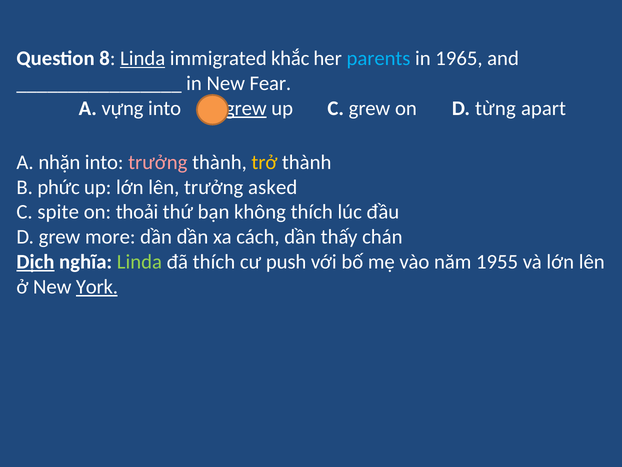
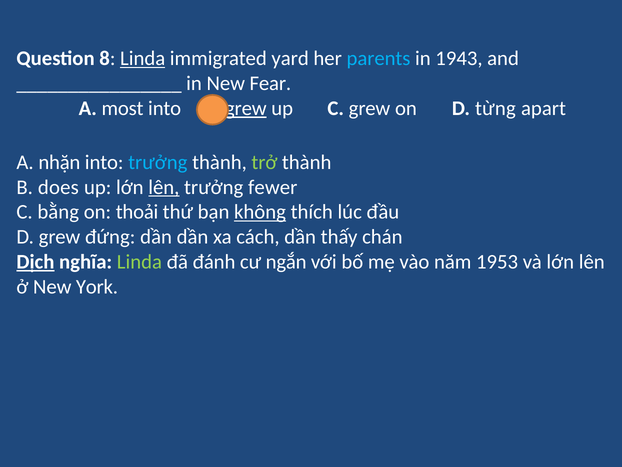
khắc: khắc -> yard (290, 58)
1965: 1965 -> 1943 (459, 58)
vựng: vựng -> most (123, 108)
trưởng colour: pink -> light blue (158, 162)
trở colour: yellow -> light green (264, 162)
phức: phức -> does (58, 187)
lên underline: none -> present (164, 187)
asked: asked -> fewer (273, 187)
spite: spite -> bằng (58, 212)
không underline: none -> present (260, 212)
more: more -> đứng (110, 237)
đã thích: thích -> đánh (214, 262)
push: push -> ngắn (286, 262)
1955: 1955 -> 1953 (497, 262)
York underline: present -> none (97, 286)
